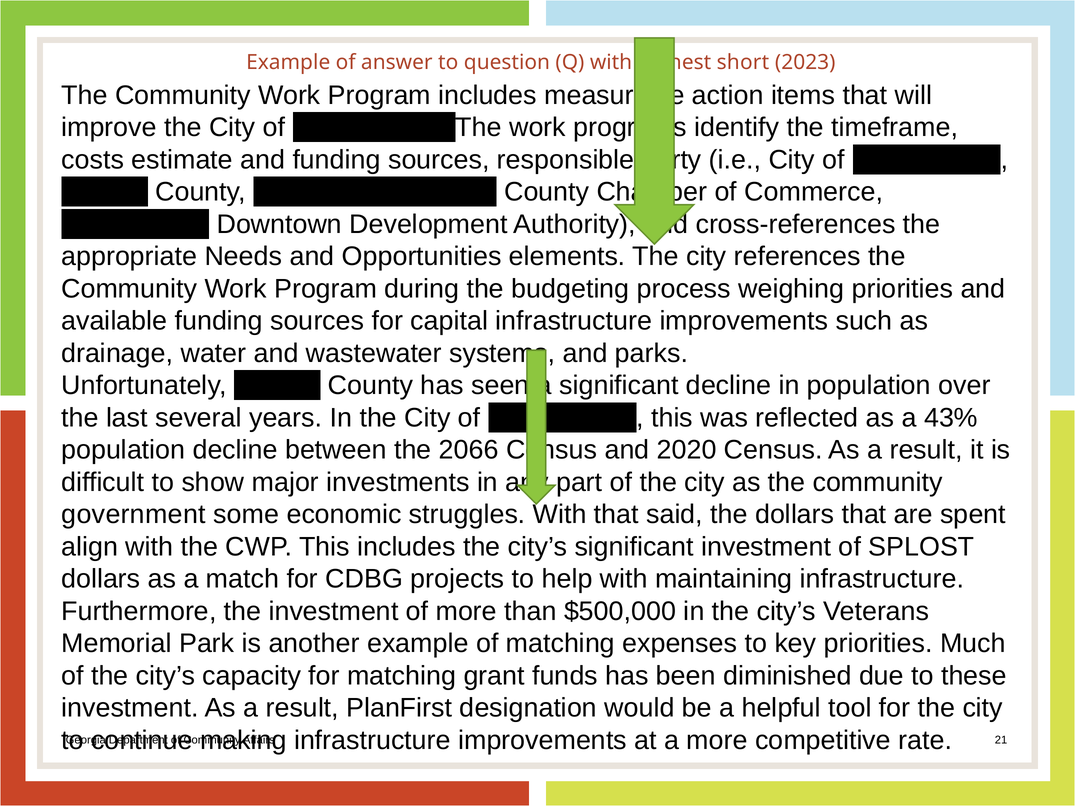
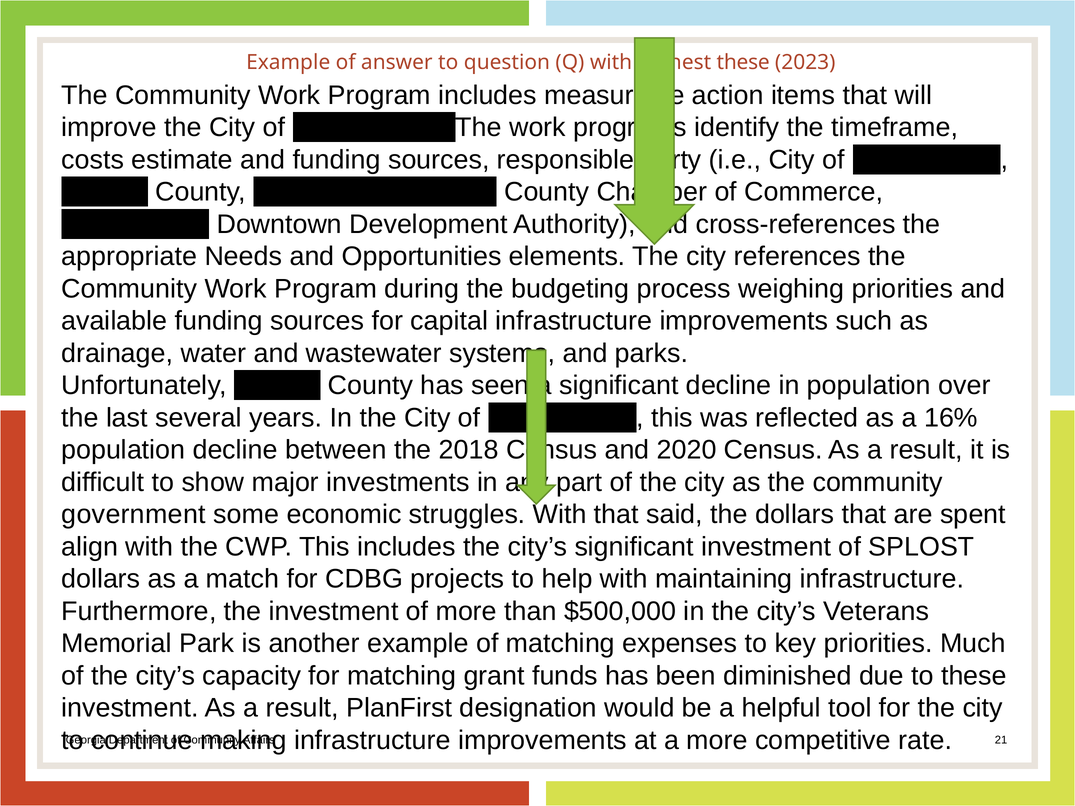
short: short -> these (743, 62)
43%: 43% -> 16% (951, 418)
2066: 2066 -> 2018 (469, 450)
